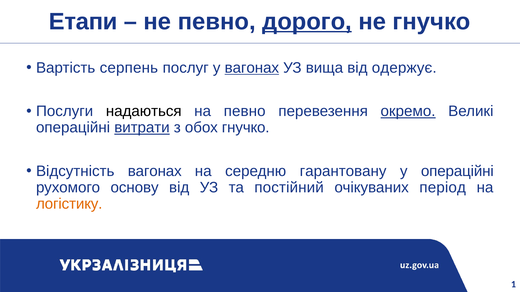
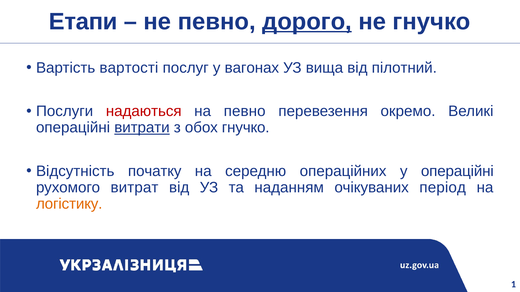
серпень: серпень -> вартості (129, 68)
вагонах underline: present -> none (252, 68)
одержує: одержує -> пілотний (404, 68)
надаються colour: black -> red (144, 112)
окремо underline: present -> none (408, 112)
Відсутність вагонах: вагонах -> початку (155, 171)
гарантовану: гарантовану -> операційних (343, 171)
основу: основу -> витрат (134, 188)
постійний: постійний -> наданням (289, 188)
